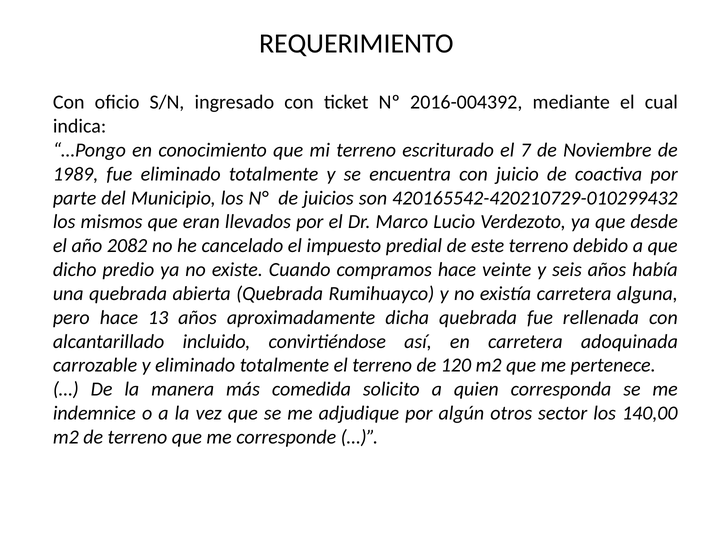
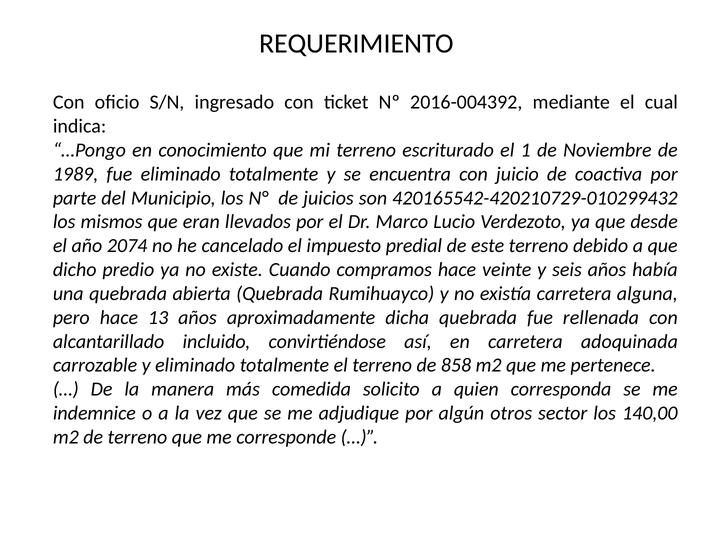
7: 7 -> 1 (526, 150)
2082: 2082 -> 2074 (127, 246)
120: 120 -> 858 (456, 366)
